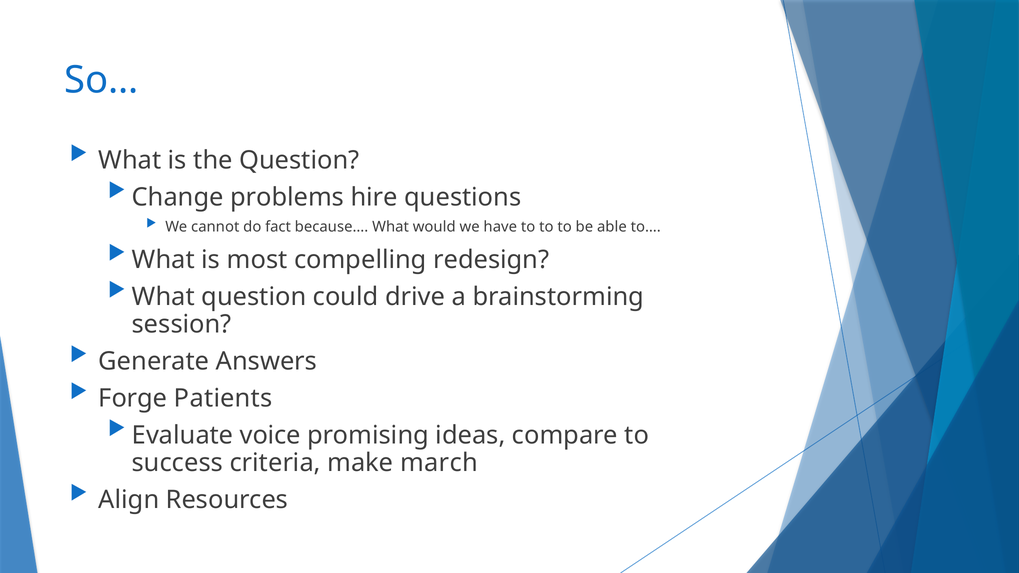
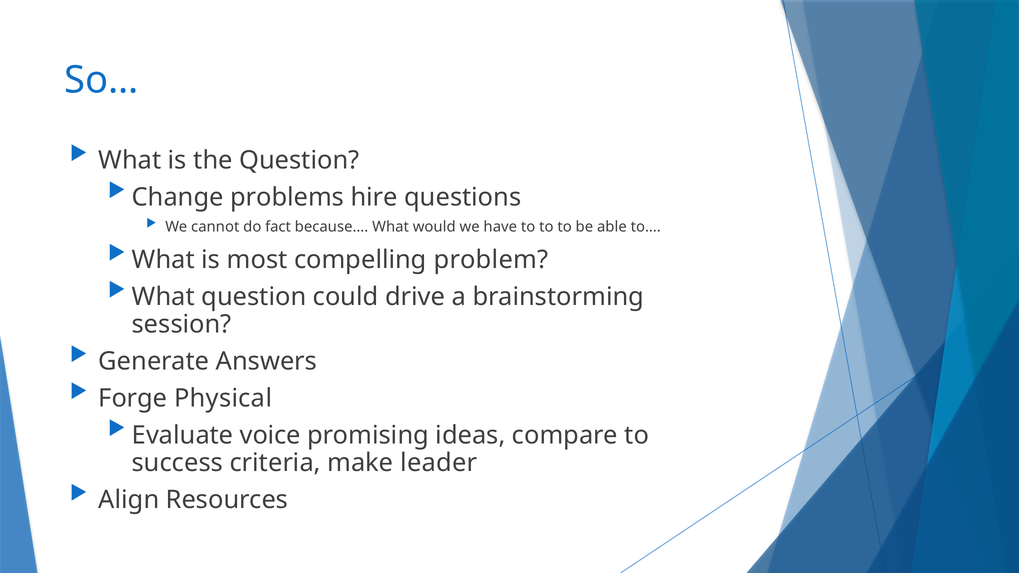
redesign: redesign -> problem (491, 260)
Patients: Patients -> Physical (223, 398)
march: march -> leader (439, 463)
